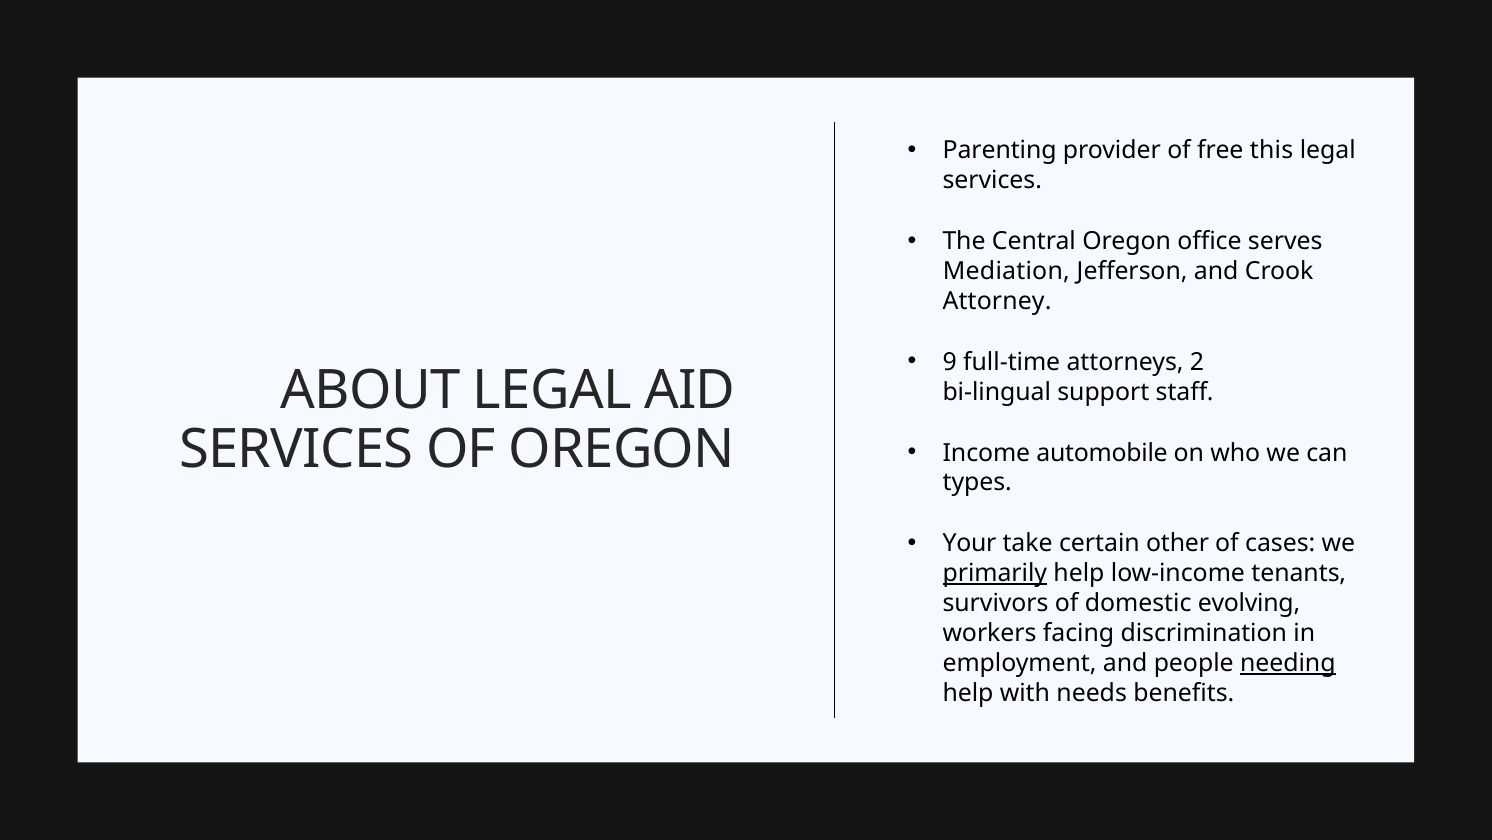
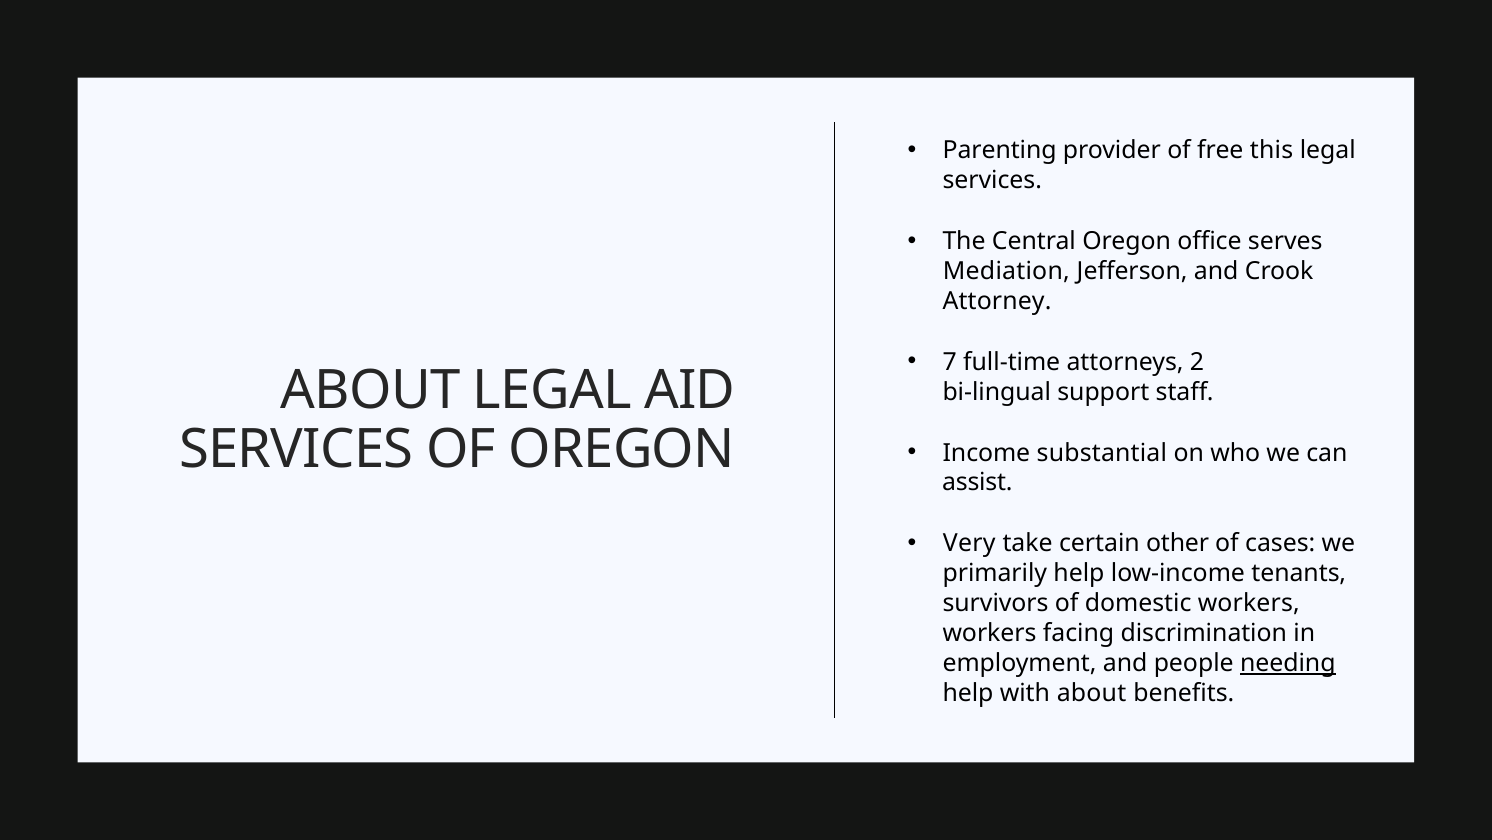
9: 9 -> 7 (950, 362)
automobile: automobile -> substantial (1102, 452)
types: types -> assist (977, 482)
Your: Your -> Very (969, 543)
primarily underline: present -> none (995, 573)
domestic evolving: evolving -> workers (1249, 603)
with needs: needs -> about (1092, 692)
